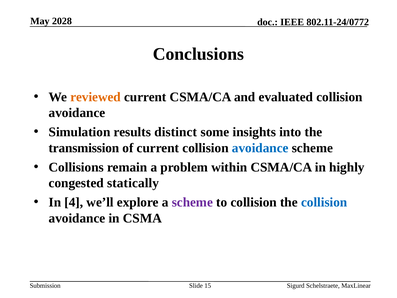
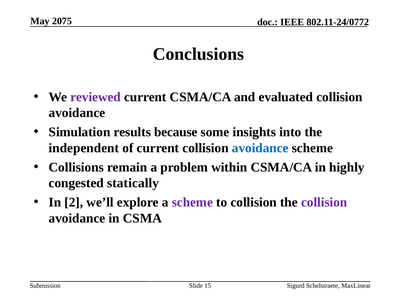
2028: 2028 -> 2075 (62, 21)
reviewed colour: orange -> purple (96, 97)
distinct: distinct -> because (176, 132)
transmission: transmission -> independent (84, 148)
4: 4 -> 2 (74, 202)
collision colour: blue -> purple (324, 202)
